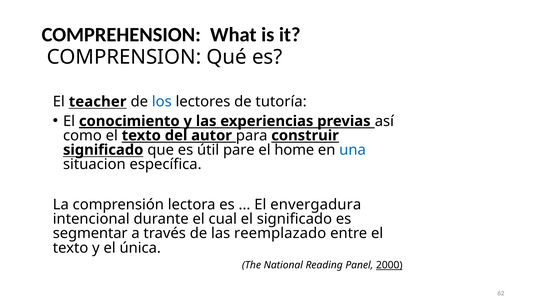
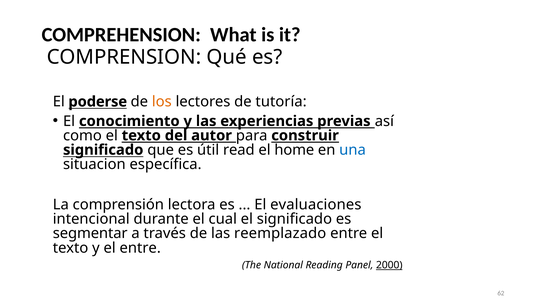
teacher: teacher -> poderse (98, 102)
los colour: blue -> orange (162, 102)
conocimiento underline: present -> none (129, 121)
pare: pare -> read (239, 150)
envergadura: envergadura -> evaluaciones (316, 205)
el única: única -> entre (140, 248)
